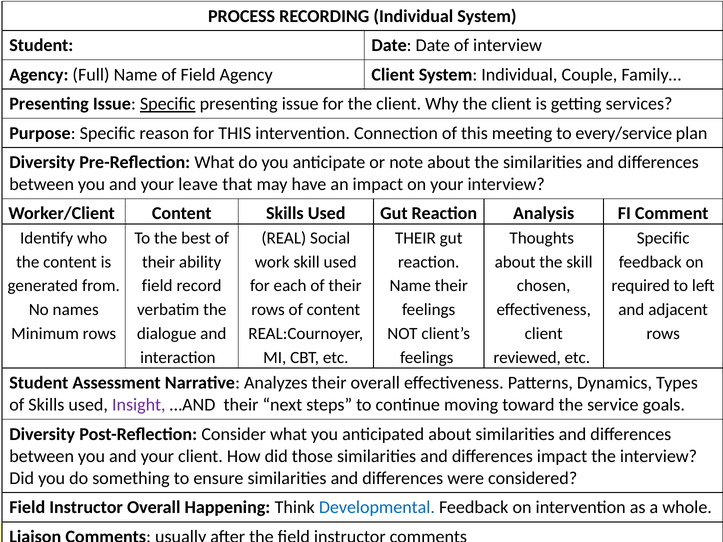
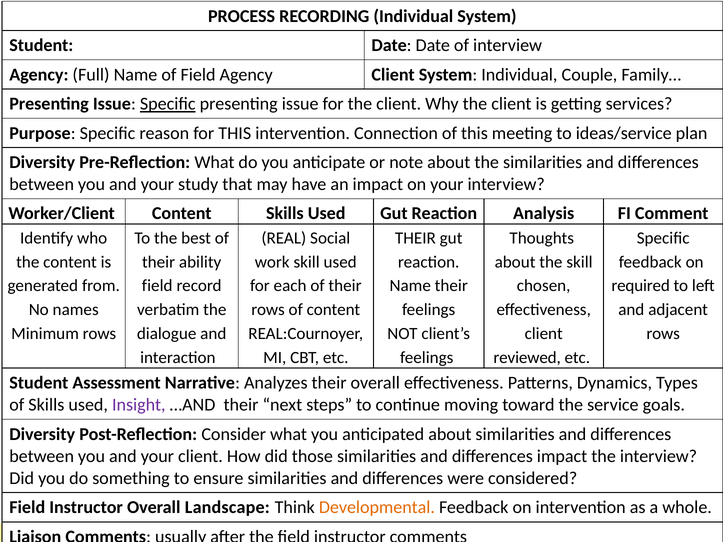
every/service: every/service -> ideas/service (624, 133)
leave: leave -> study (198, 184)
Happening: Happening -> Landscape (227, 508)
Developmental colour: blue -> orange (377, 508)
